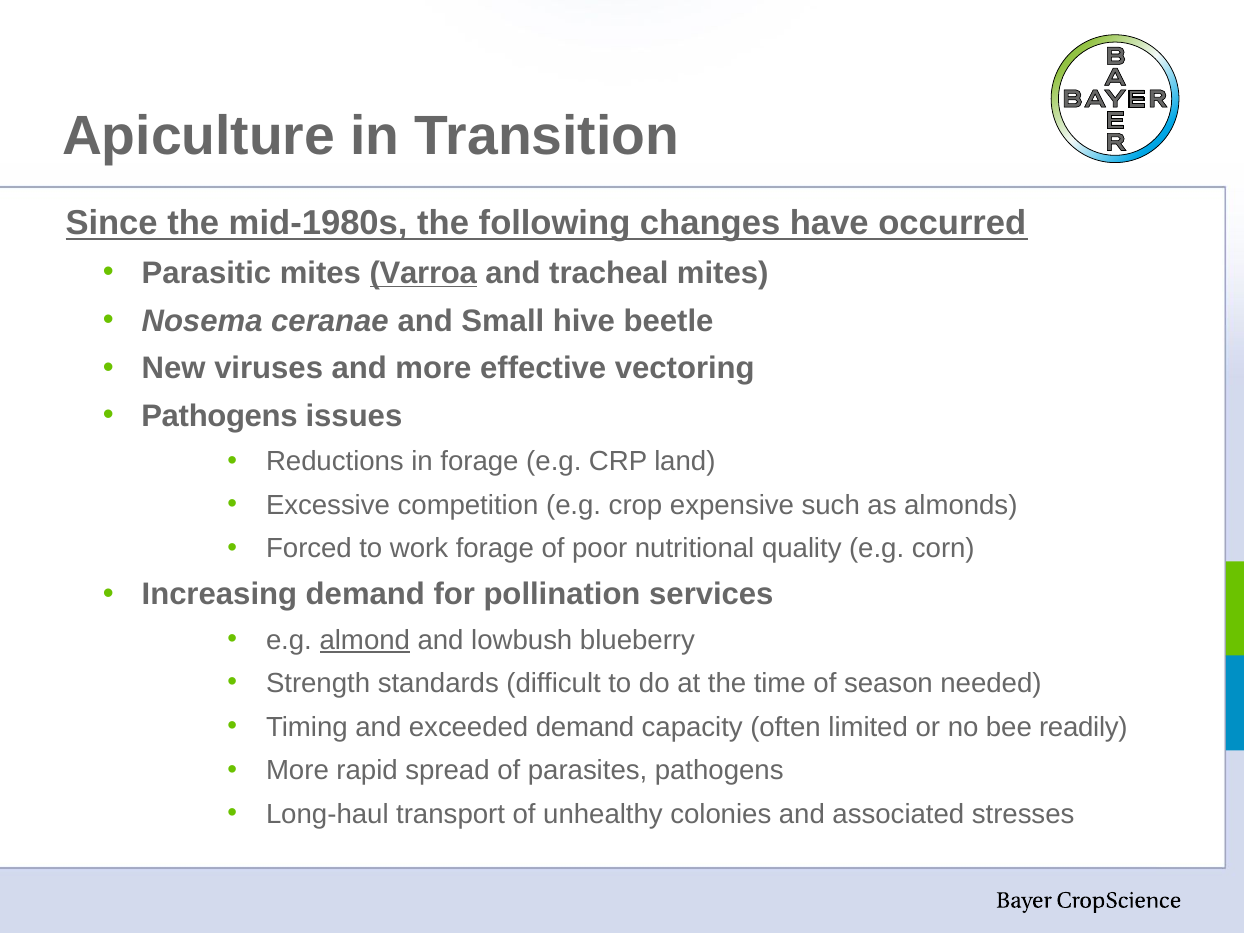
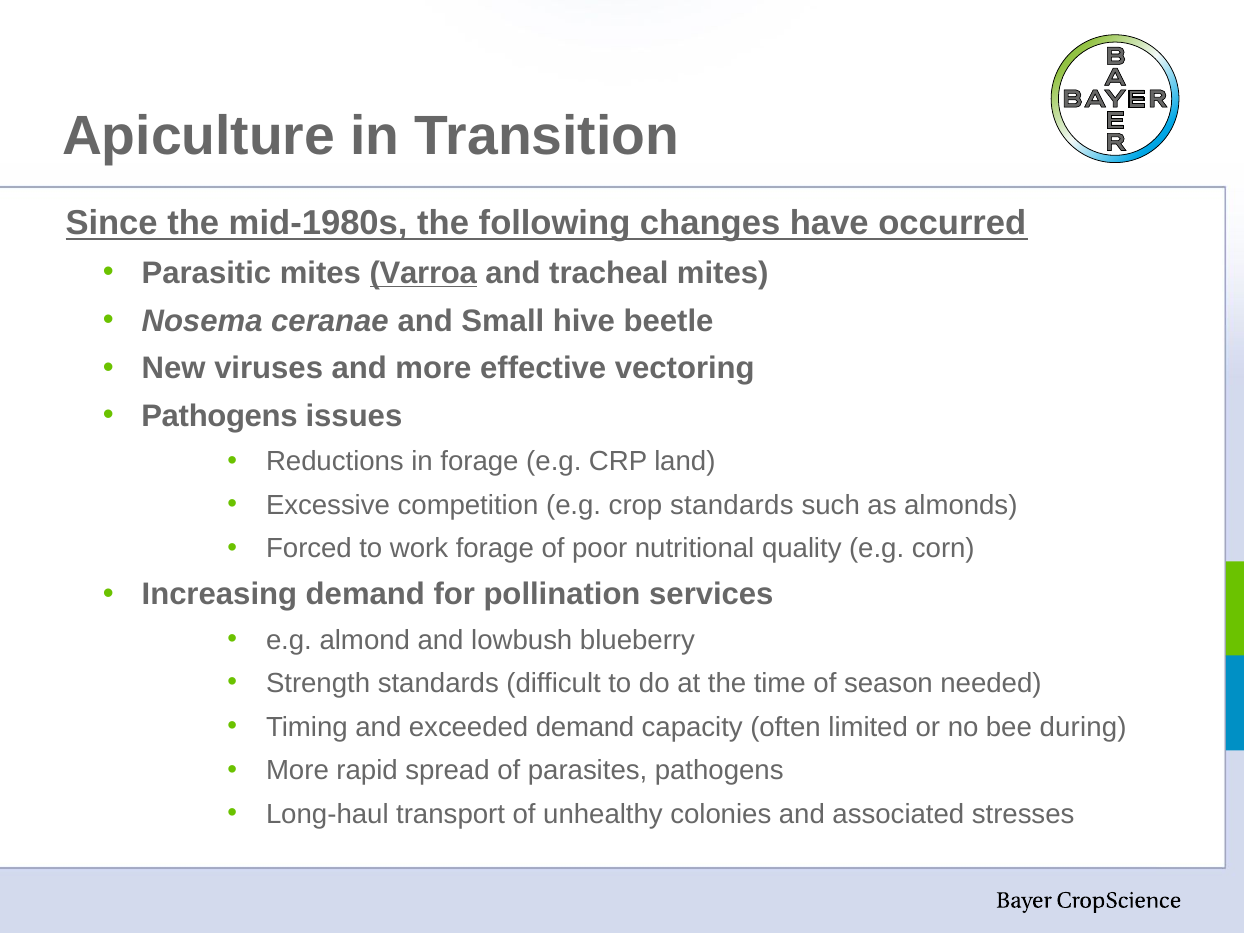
crop expensive: expensive -> standards (732, 505)
almond underline: present -> none (365, 640)
readily: readily -> during (1083, 727)
